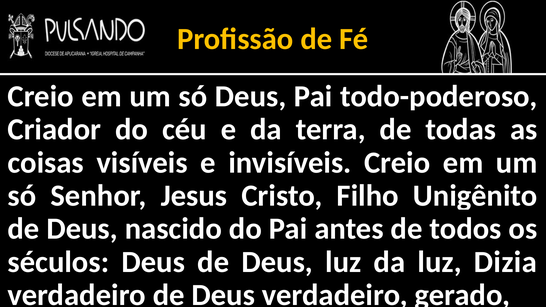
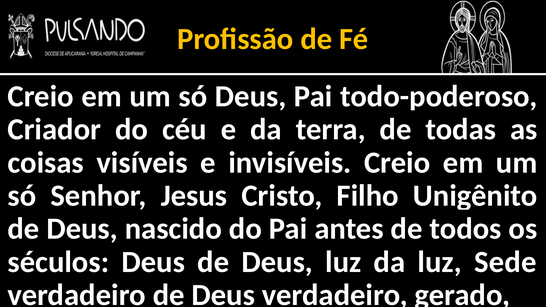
Dizia: Dizia -> Sede (505, 262)
